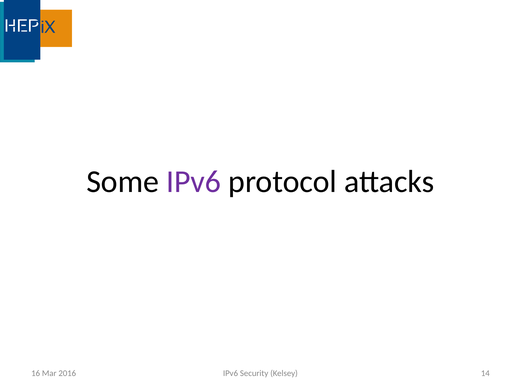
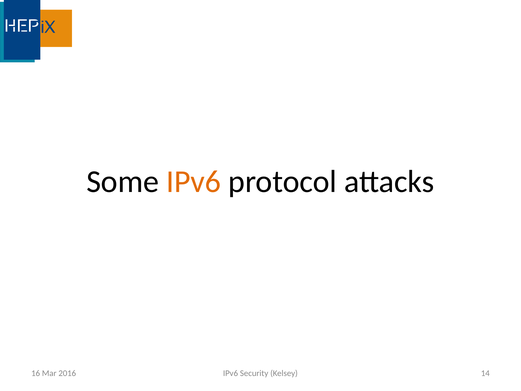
IPv6 colour: purple -> orange (194, 182)
